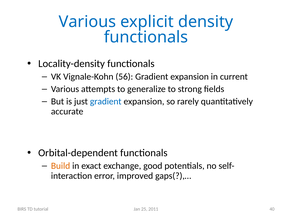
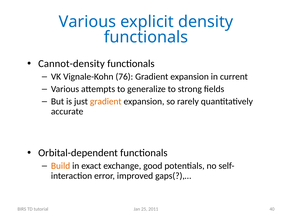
Locality-density: Locality-density -> Cannot-density (71, 64)
56: 56 -> 76 (124, 77)
gradient colour: blue -> orange (106, 101)
